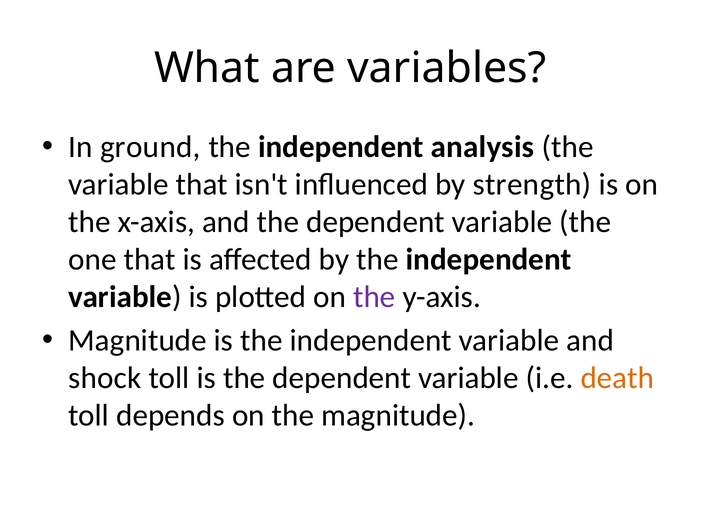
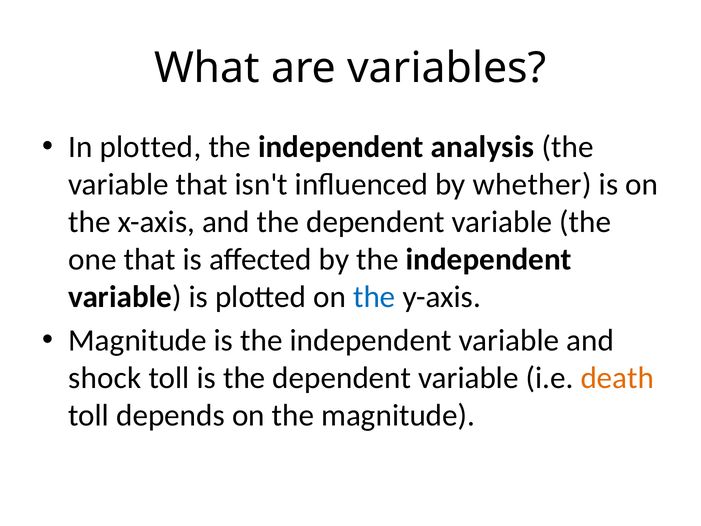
In ground: ground -> plotted (150, 147)
strength: strength -> whether (532, 184)
the colour: purple -> blue (374, 297)
